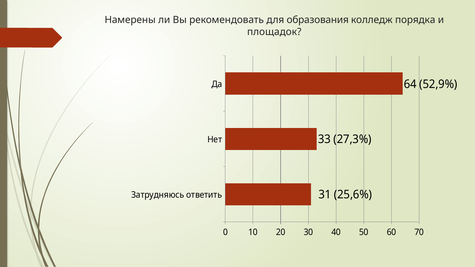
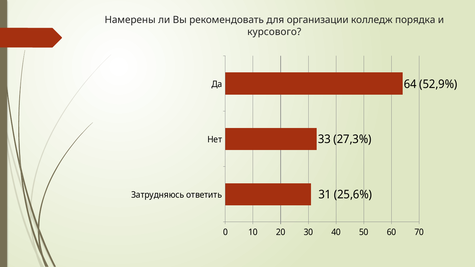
образования: образования -> организации (318, 20)
площадок: площадок -> курсового (274, 32)
